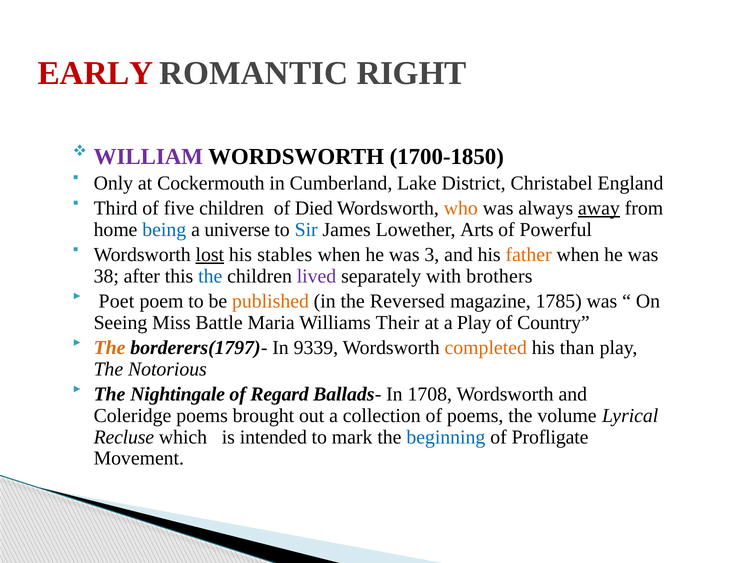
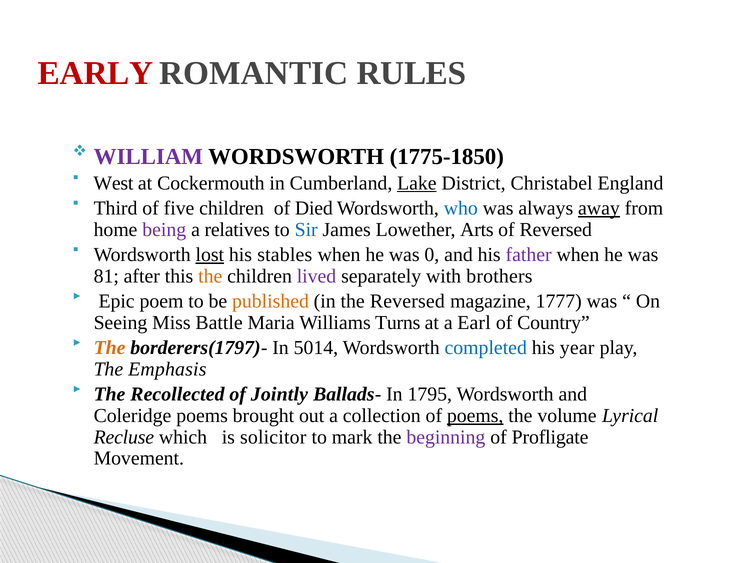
RIGHT: RIGHT -> RULES (411, 73)
1700-1850: 1700-1850 -> 1775-1850 (447, 157)
Only: Only -> West (113, 183)
Lake underline: none -> present (417, 183)
who colour: orange -> blue (461, 208)
being colour: blue -> purple (164, 229)
universe: universe -> relatives (237, 229)
of Powerful: Powerful -> Reversed (556, 229)
3: 3 -> 0 (432, 254)
father colour: orange -> purple (529, 254)
38: 38 -> 81 (106, 276)
the colour: blue -> orange (210, 276)
Poet: Poet -> Epic (117, 301)
1785: 1785 -> 1777 (559, 301)
Their: Their -> Turns (398, 322)
a Play: Play -> Earl (474, 322)
9339: 9339 -> 5014 (316, 347)
completed colour: orange -> blue (486, 347)
than: than -> year (577, 347)
Notorious: Notorious -> Emphasis (167, 369)
Nightingale: Nightingale -> Recollected (177, 394)
Regard: Regard -> Jointly (279, 394)
1708: 1708 -> 1795 (430, 394)
poems underline: none -> present (475, 415)
intended: intended -> solicitor (273, 437)
beginning colour: blue -> purple (446, 437)
